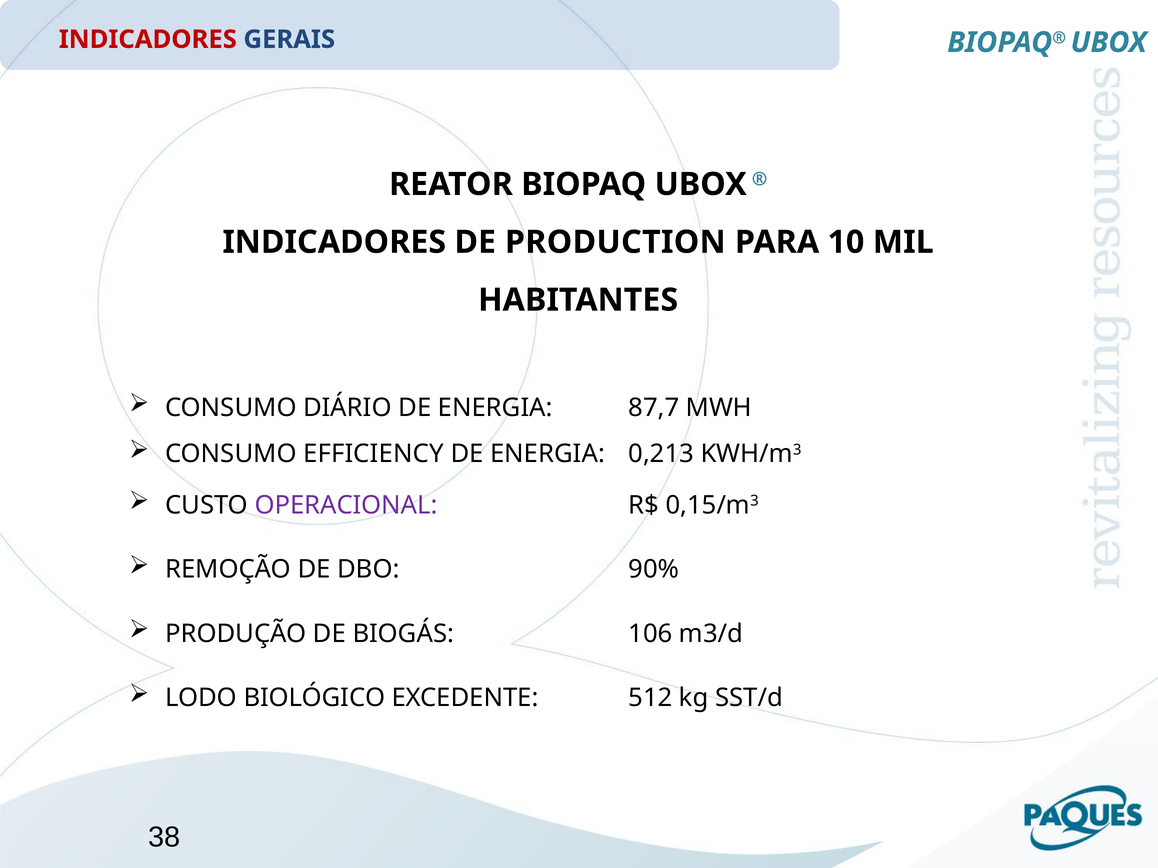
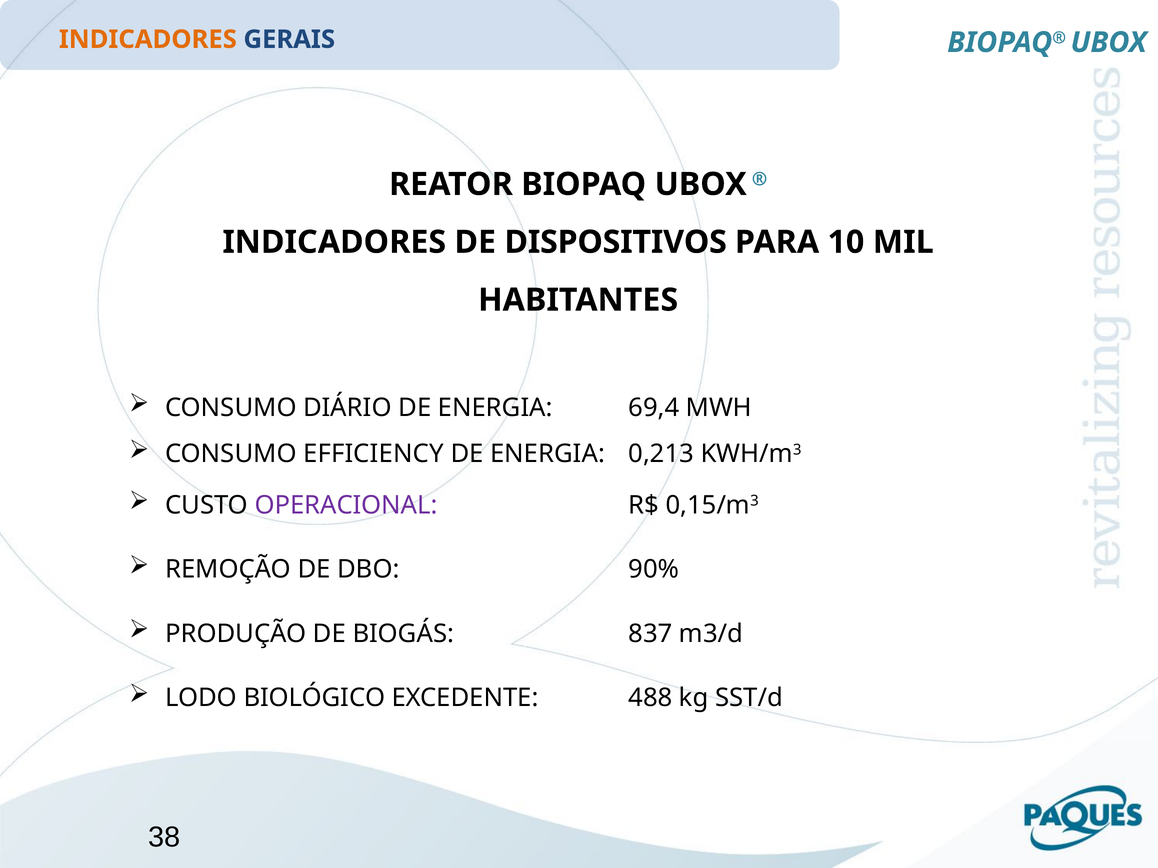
INDICADORES colour: red -> orange (148, 39)
PRODUCTION: PRODUCTION -> DISPOSITIVOS (616, 242)
87,7: 87,7 -> 69,4 (654, 408)
106: 106 -> 837 (650, 634)
512: 512 -> 488 (650, 698)
